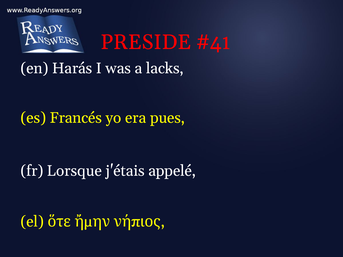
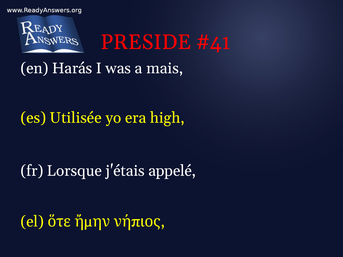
lacks: lacks -> mais (165, 68)
Francés: Francés -> Utilisée (76, 118)
pues: pues -> high (167, 118)
